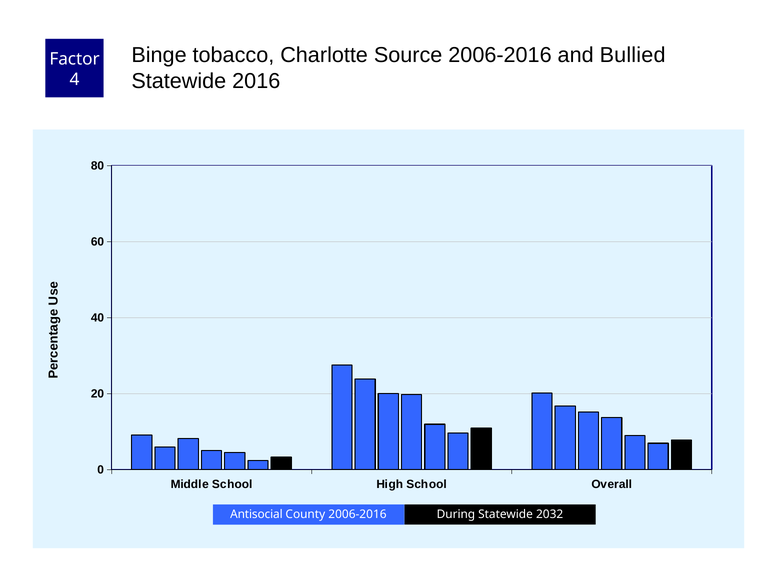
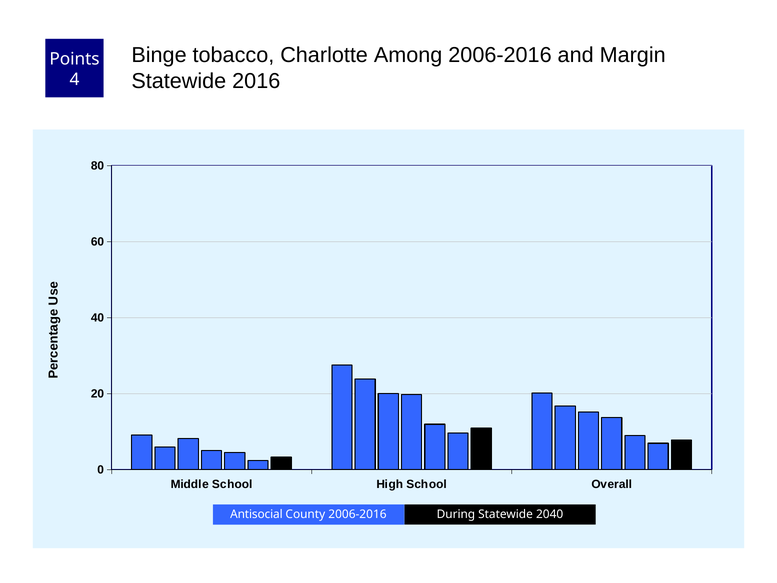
Source: Source -> Among (408, 55)
Bullied: Bullied -> Margin (633, 55)
Factor: Factor -> Points (75, 59)
2032: 2032 -> 2040 (550, 514)
